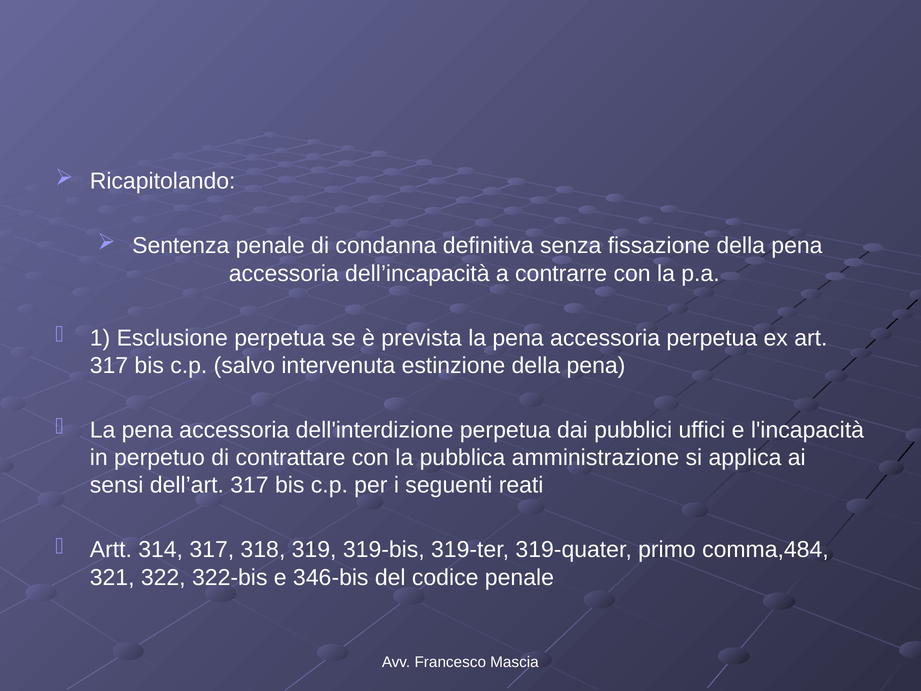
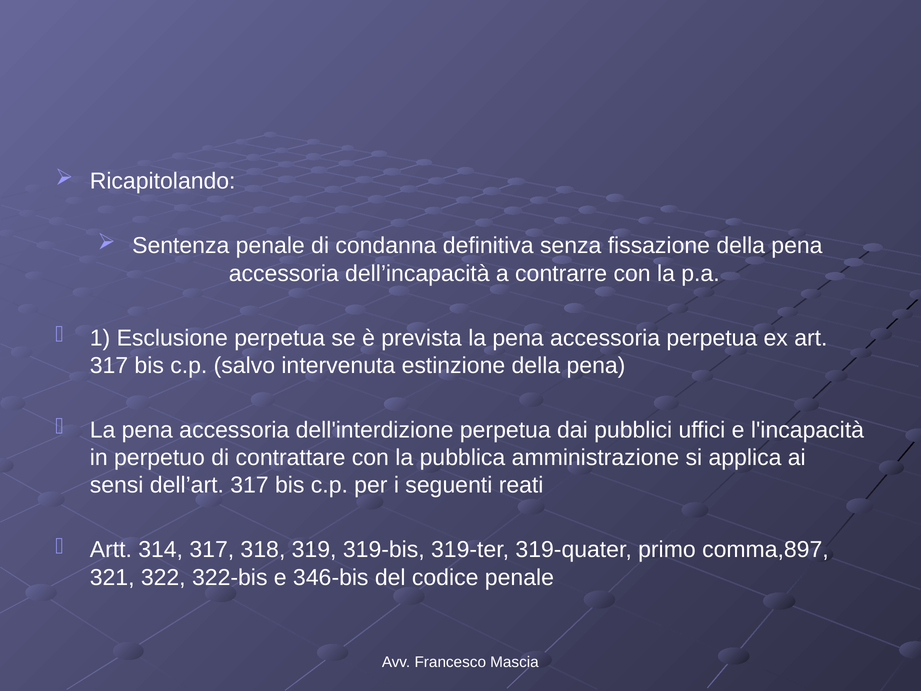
comma,484: comma,484 -> comma,897 (765, 550)
